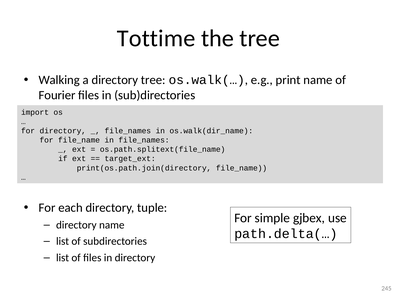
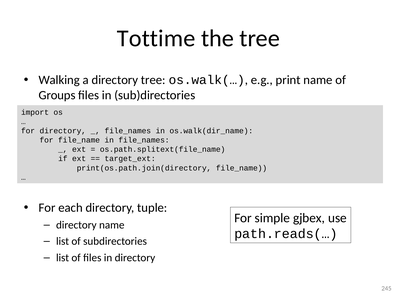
Fourier: Fourier -> Groups (57, 95)
path.delta(…: path.delta(… -> path.reads(… (286, 234)
